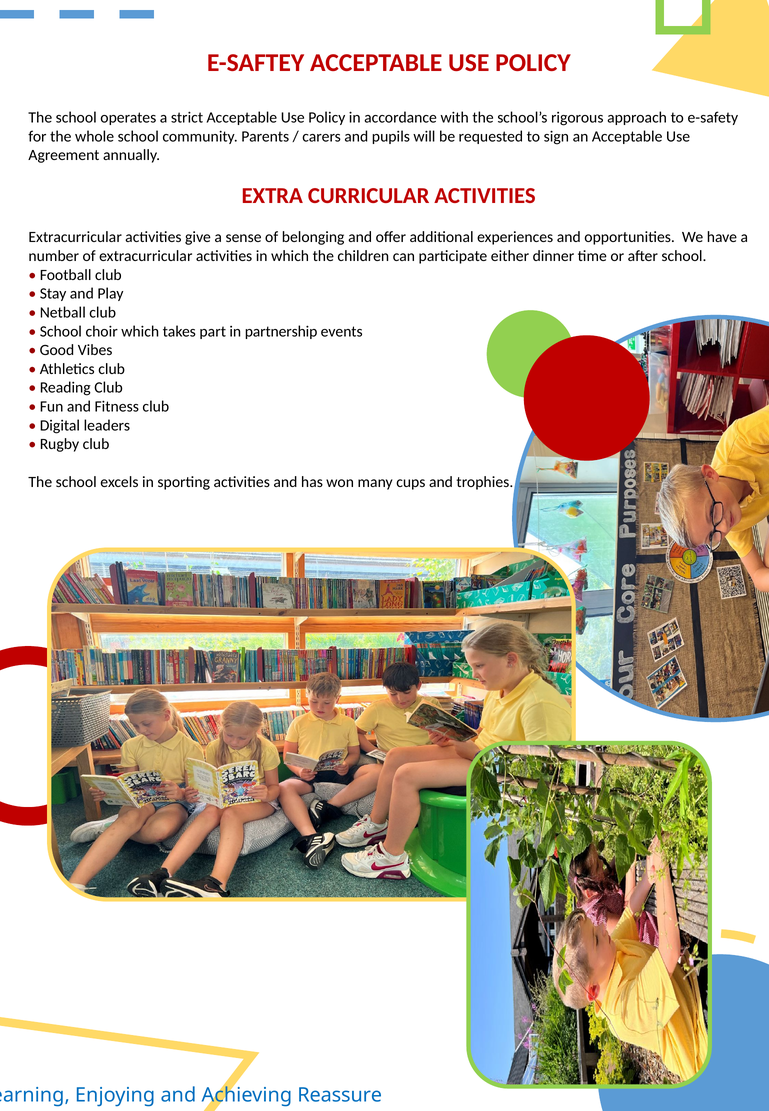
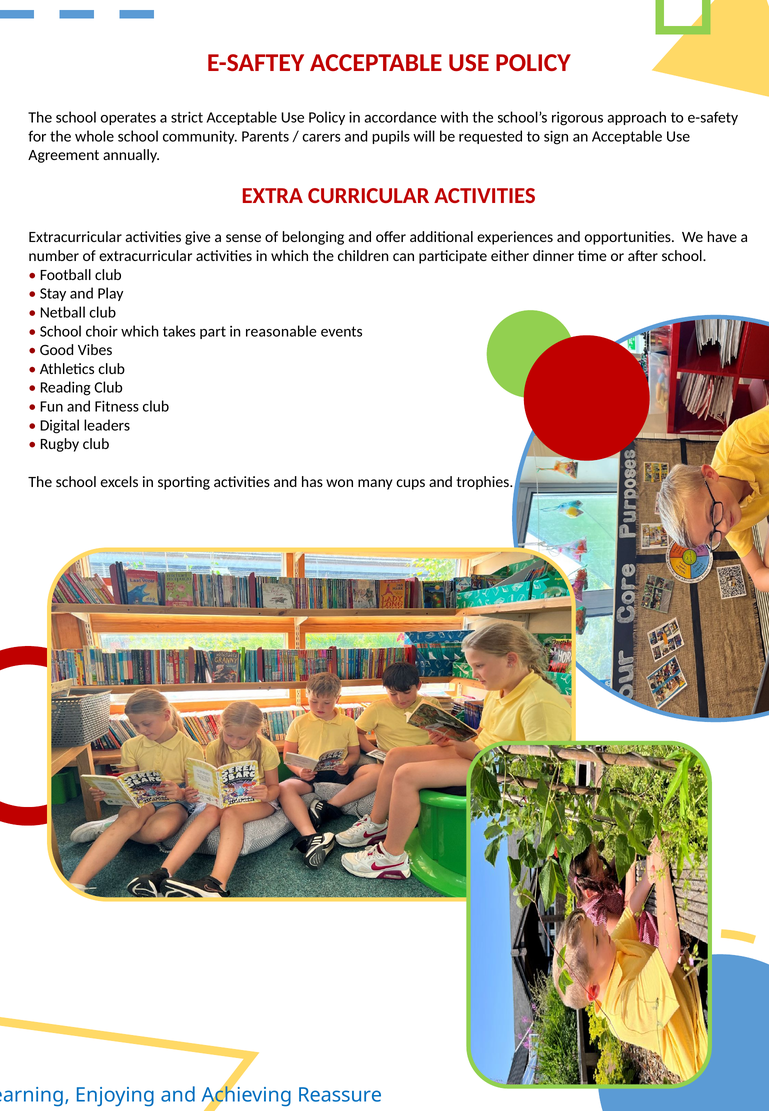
partnership: partnership -> reasonable (281, 331)
